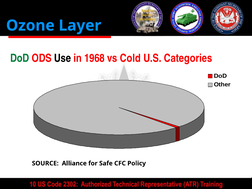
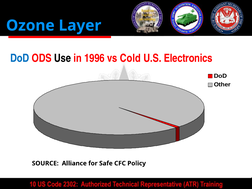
DoD colour: green -> blue (20, 58)
1968: 1968 -> 1996 (94, 58)
Categories: Categories -> Electronics (188, 58)
